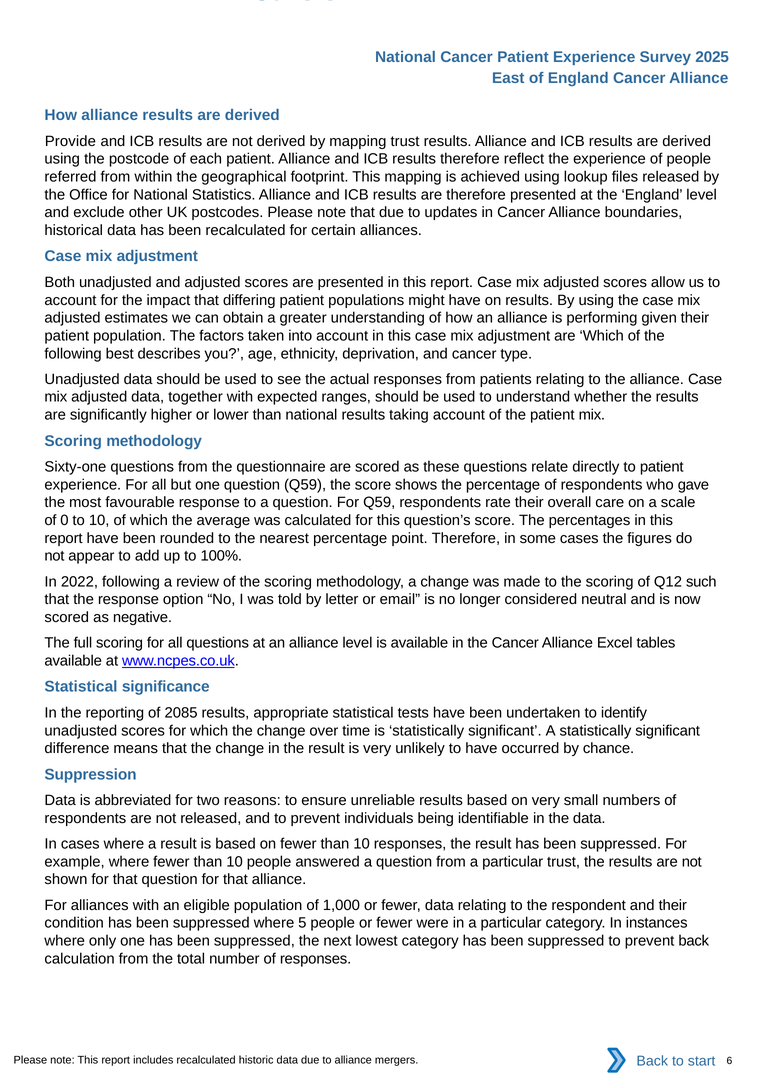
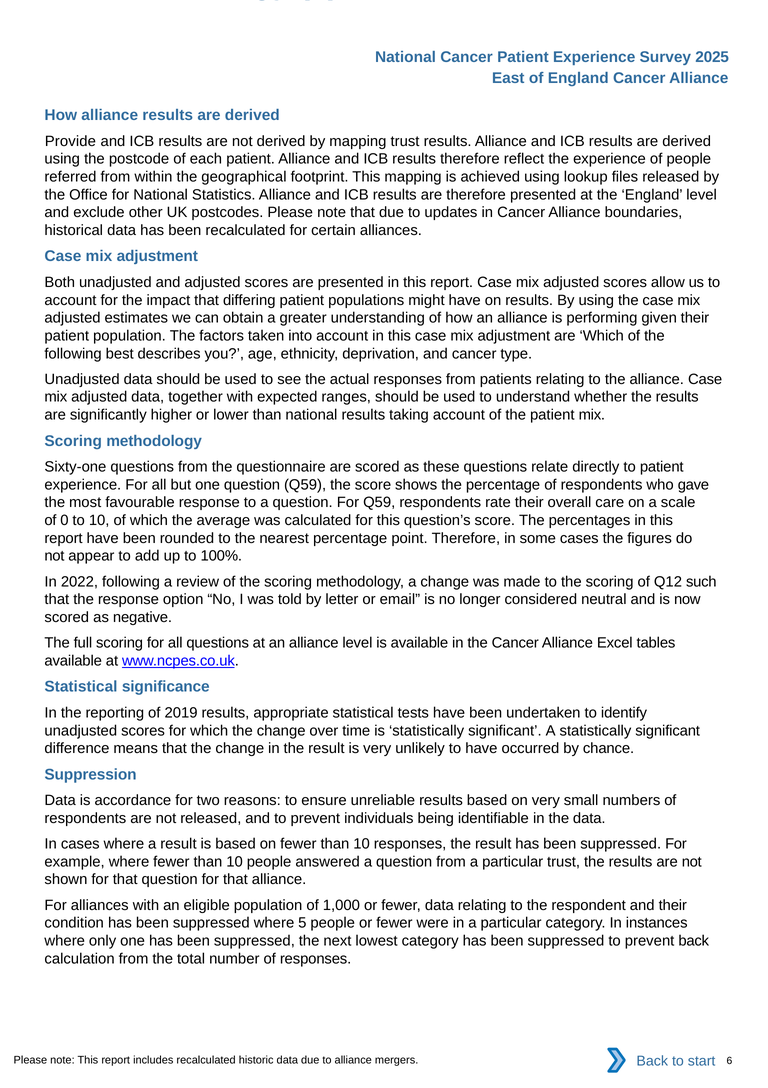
2085: 2085 -> 2019 (181, 712)
abbreviated: abbreviated -> accordance (133, 800)
